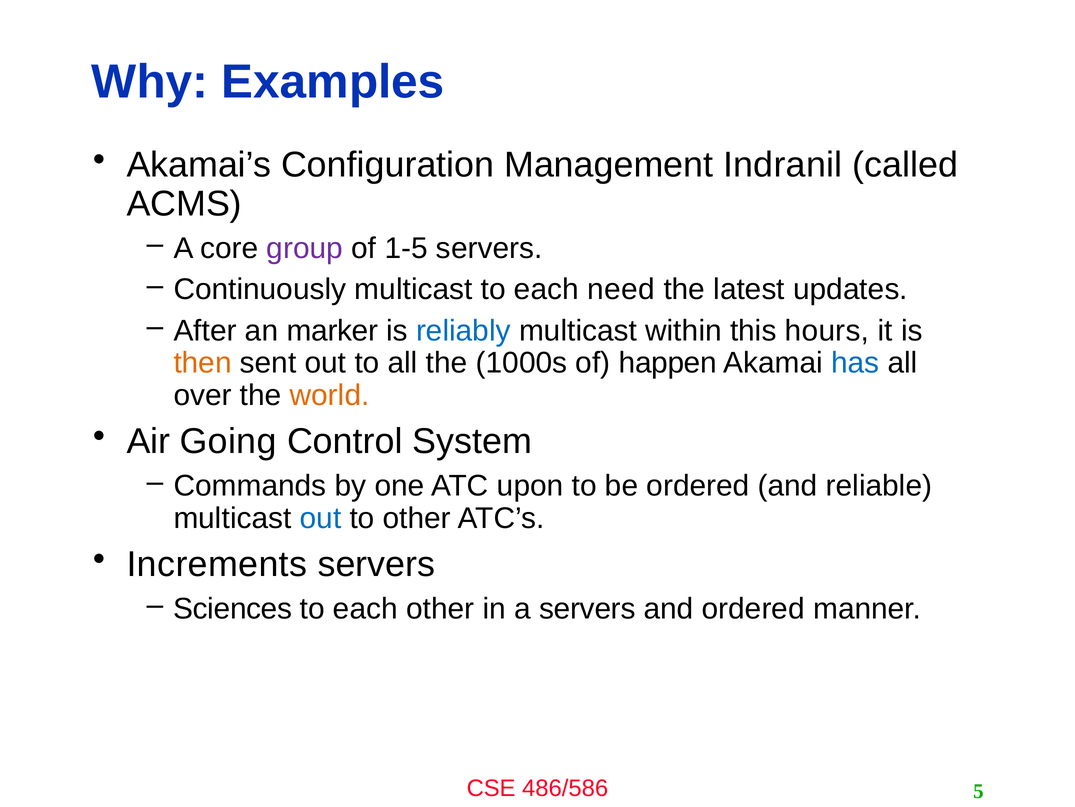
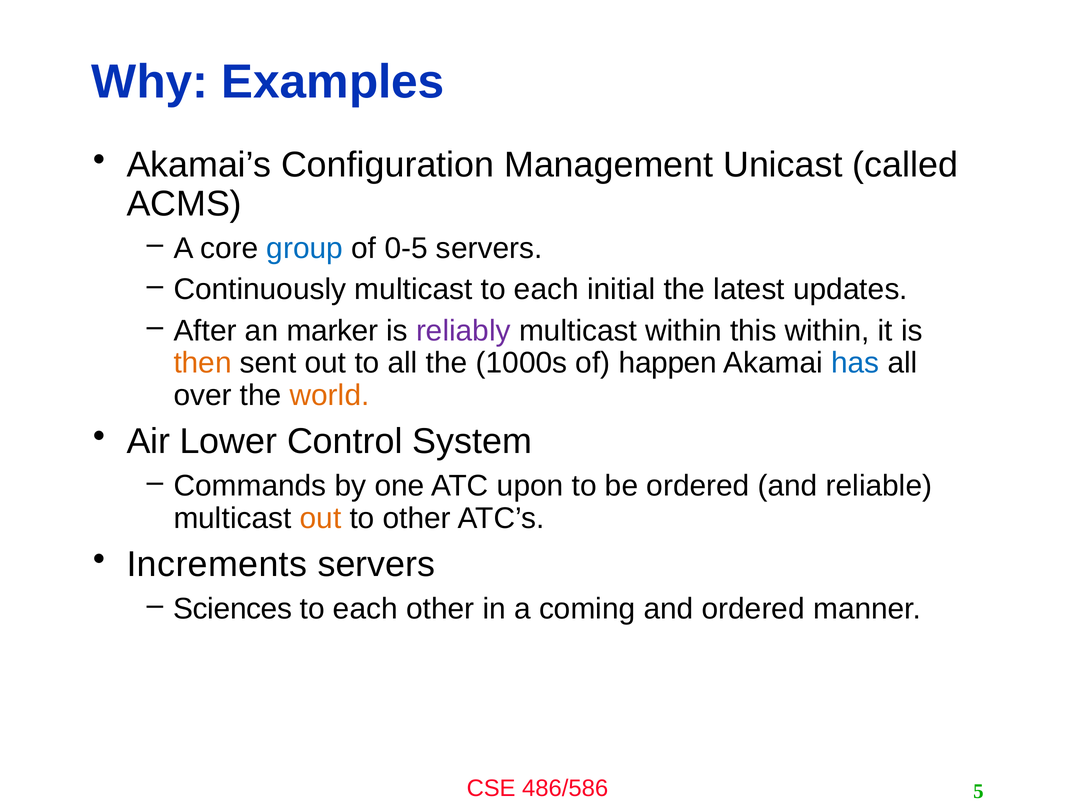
Indranil: Indranil -> Unicast (783, 165)
group colour: purple -> blue (305, 248)
1-5: 1-5 -> 0-5 (406, 248)
need: need -> initial (621, 289)
reliably colour: blue -> purple (463, 330)
this hours: hours -> within (827, 330)
Going: Going -> Lower (228, 441)
out colour: blue -> orange (321, 518)
a servers: servers -> coming (587, 609)
